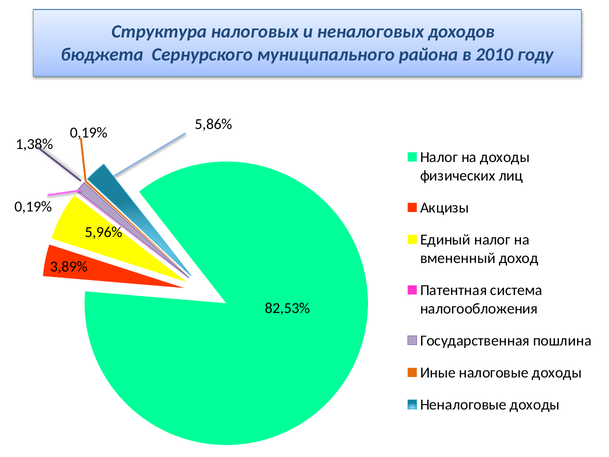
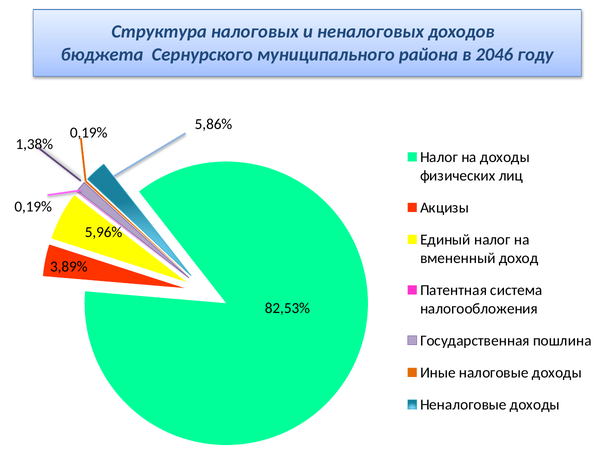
2010: 2010 -> 2046 (494, 54)
